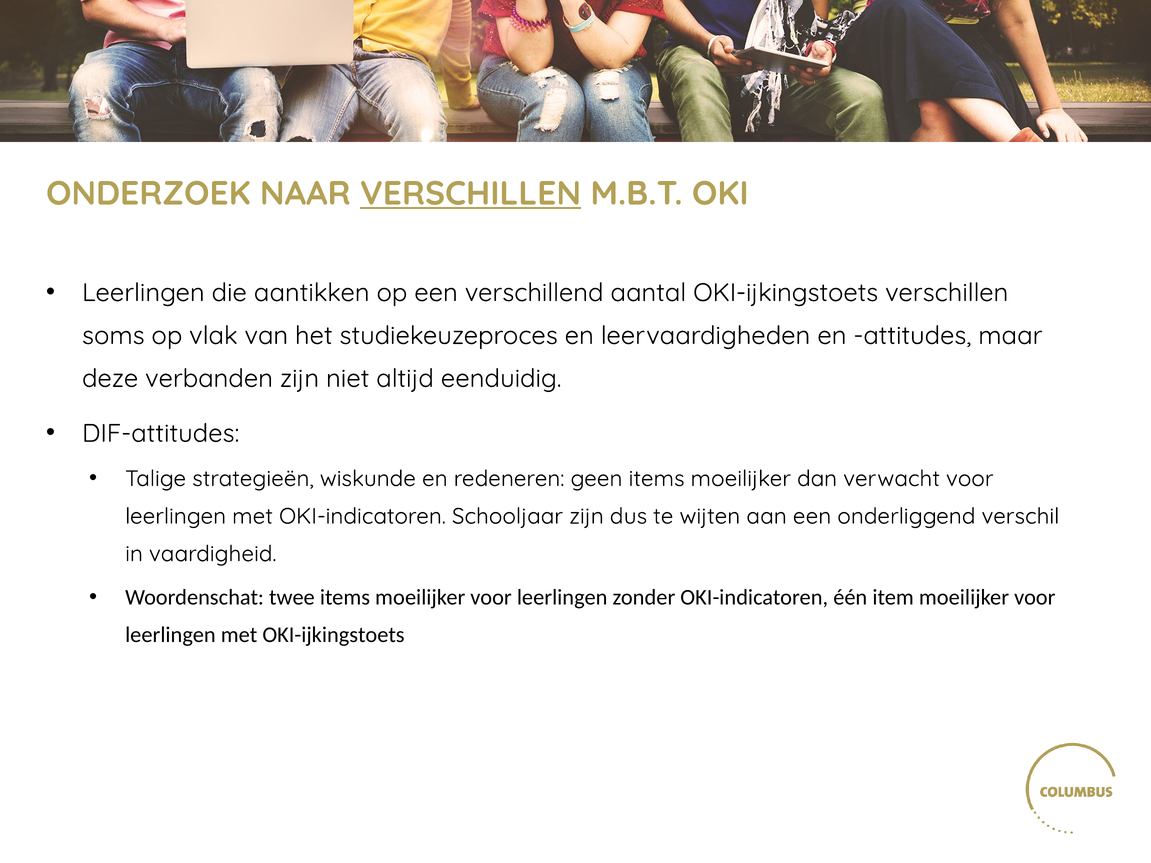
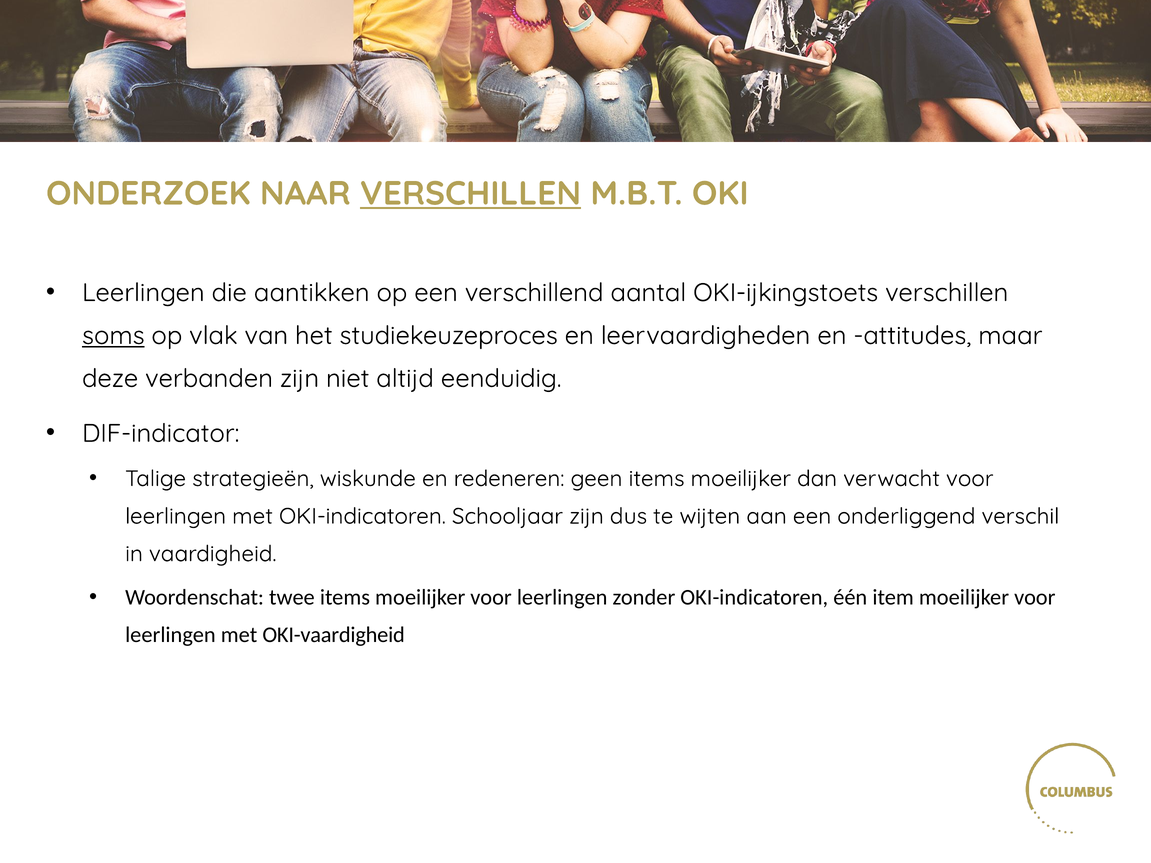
soms underline: none -> present (113, 336)
DIF-attitudes: DIF-attitudes -> DIF-indicator (161, 434)
met OKI-ijkingstoets: OKI-ijkingstoets -> OKI-vaardigheid (334, 635)
